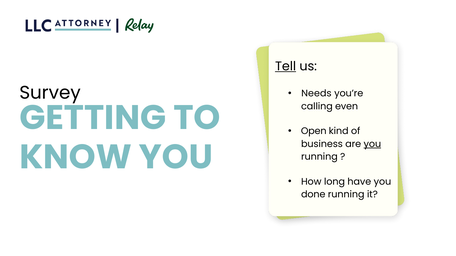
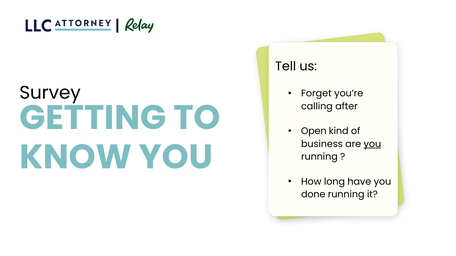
Tell underline: present -> none (286, 66)
Needs: Needs -> Forget (316, 94)
even: even -> after (347, 107)
